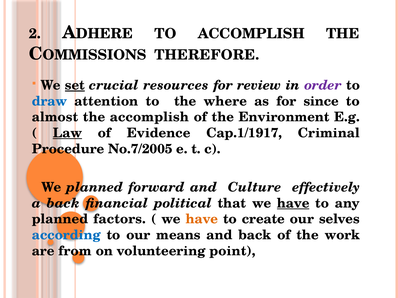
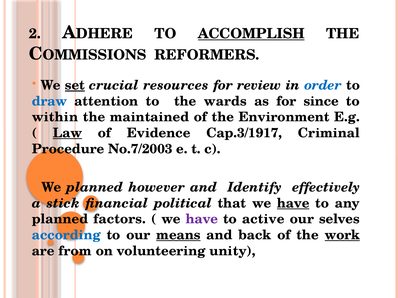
ACCOMPLISH underline: none -> present (251, 34)
THEREFORE: THEREFORE -> REFORMERS (207, 55)
order colour: purple -> blue (323, 85)
where: where -> wards (225, 101)
almost: almost -> within (55, 117)
the accomplish: accomplish -> maintained (150, 117)
Cap.1/1917: Cap.1/1917 -> Cap.3/1917 (244, 133)
No.7/2005: No.7/2005 -> No.7/2003 (140, 149)
forward: forward -> however (157, 188)
Culture: Culture -> Identify (255, 188)
a back: back -> stick (63, 204)
have colour: orange -> purple (202, 219)
create: create -> active (263, 219)
means underline: none -> present (178, 235)
work underline: none -> present (342, 235)
point: point -> unity (233, 251)
